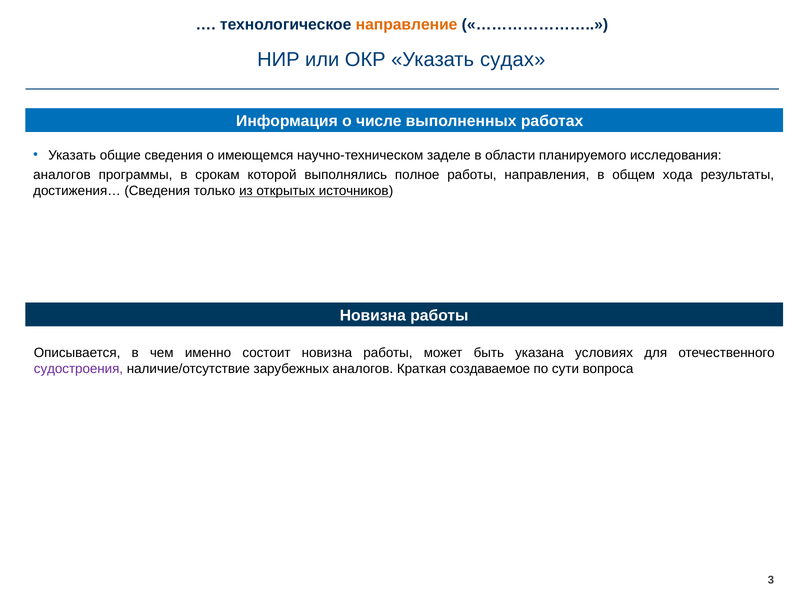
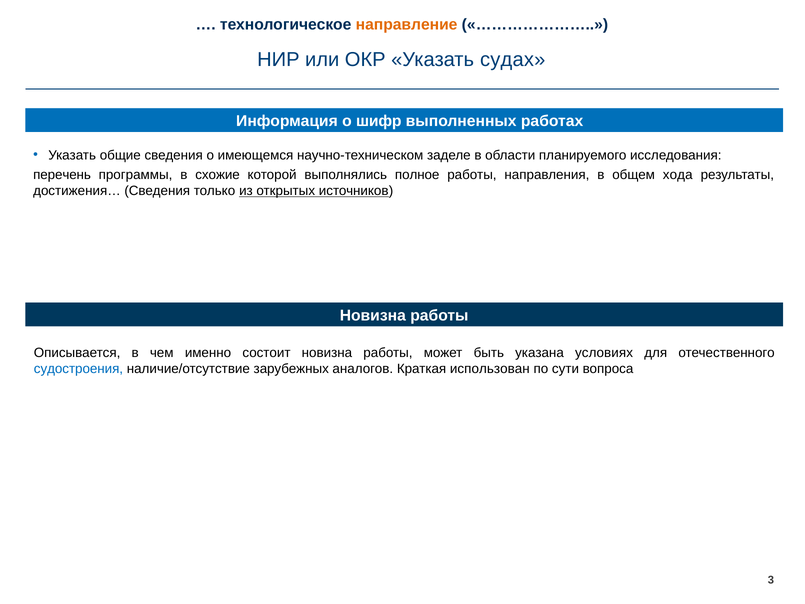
числе: числе -> шифр (379, 121)
аналогов: аналогов -> перечень (62, 175)
срокам: срокам -> схожие (218, 175)
судостроения colour: purple -> blue (78, 369)
создаваемое: создаваемое -> использован (490, 369)
